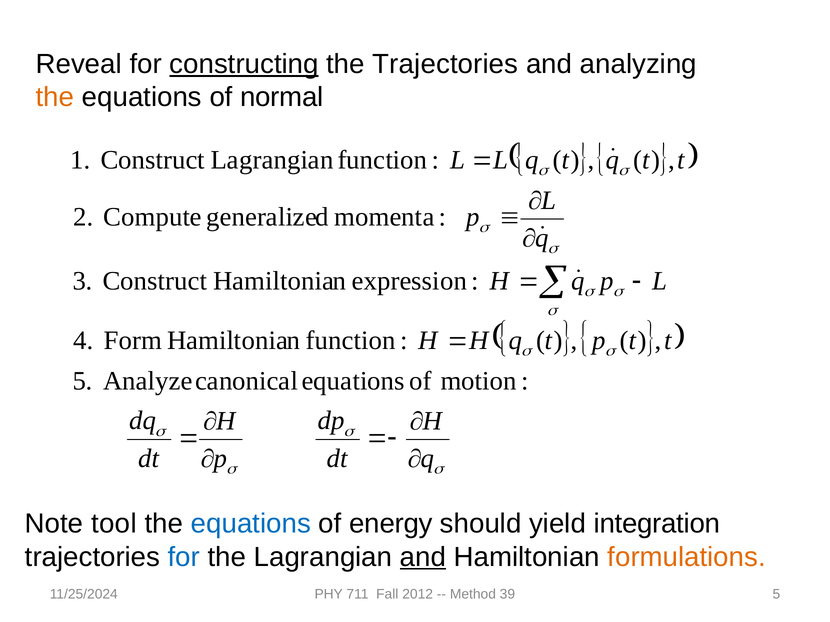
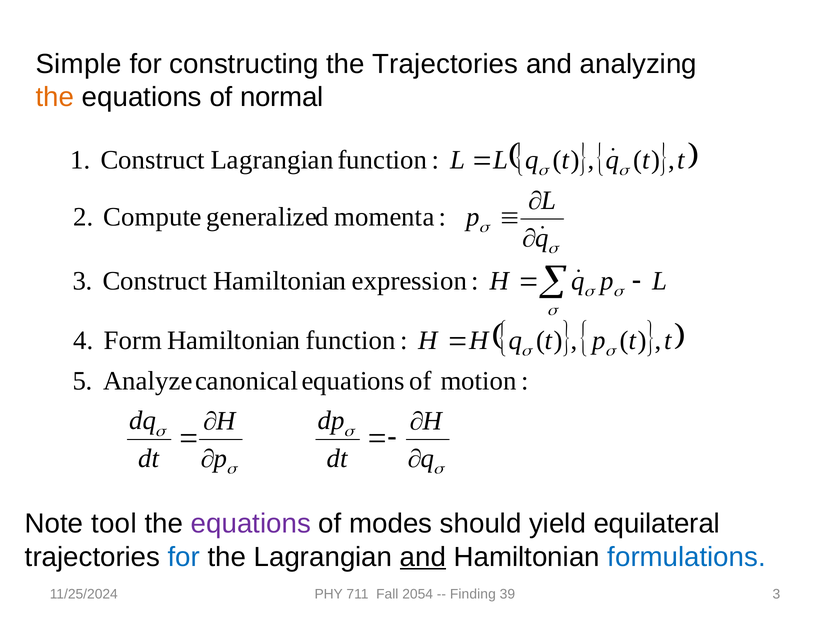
Reveal: Reveal -> Simple (79, 64)
constructing underline: present -> none (244, 64)
equations colour: blue -> purple (251, 524)
energy: energy -> modes (391, 524)
integration: integration -> equilateral (657, 524)
formulations colour: orange -> blue (687, 557)
2012: 2012 -> 2054 (418, 594)
Method: Method -> Finding (473, 594)
39 5: 5 -> 3 (776, 594)
